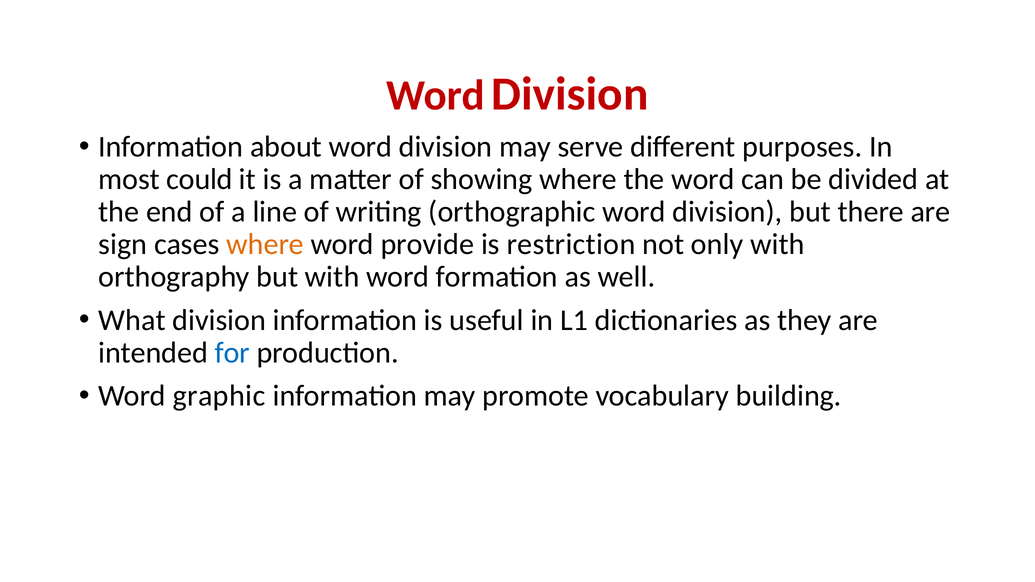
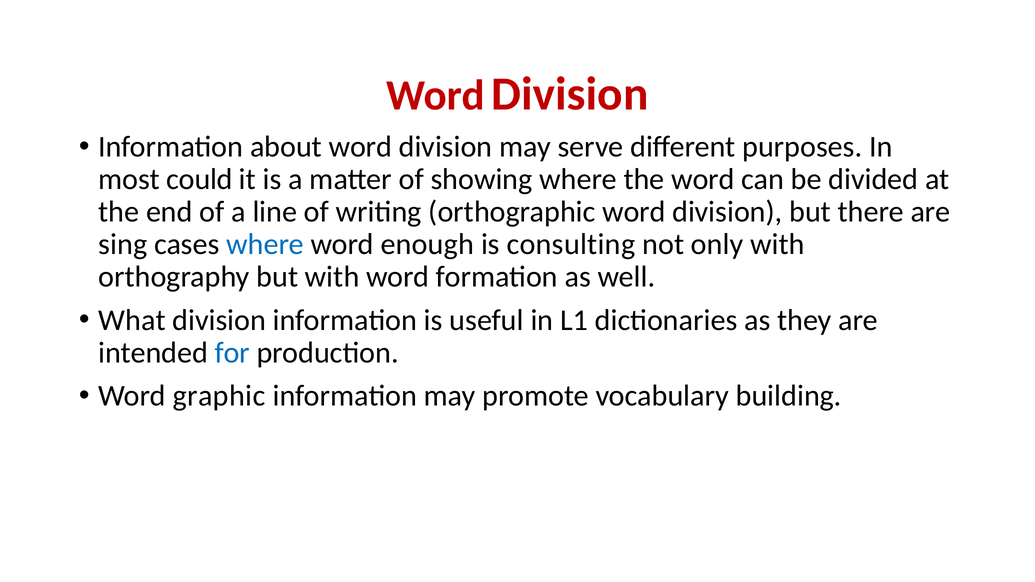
sign: sign -> sing (123, 244)
where colour: orange -> blue (265, 244)
provide: provide -> enough (427, 244)
restriction: restriction -> consulting (571, 244)
